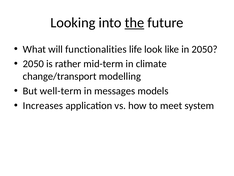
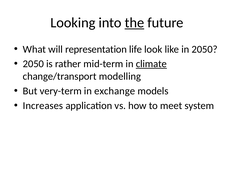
functionalities: functionalities -> representation (96, 49)
climate underline: none -> present (151, 64)
well-term: well-term -> very-term (61, 91)
messages: messages -> exchange (115, 91)
